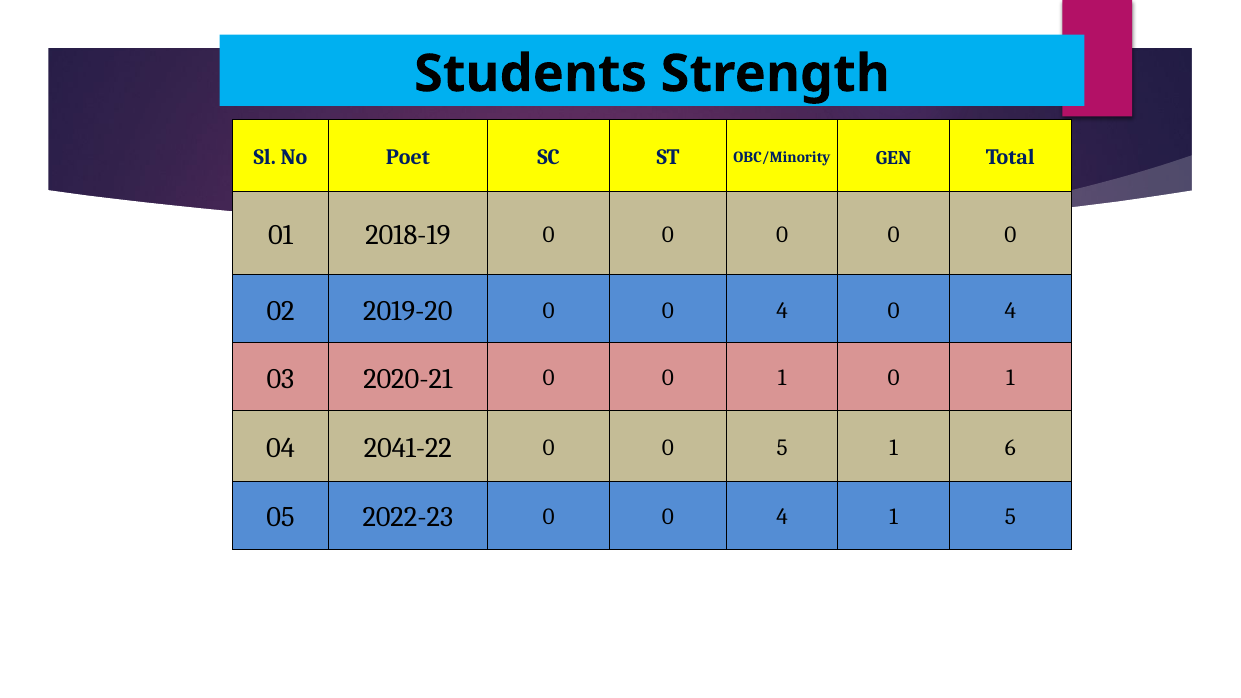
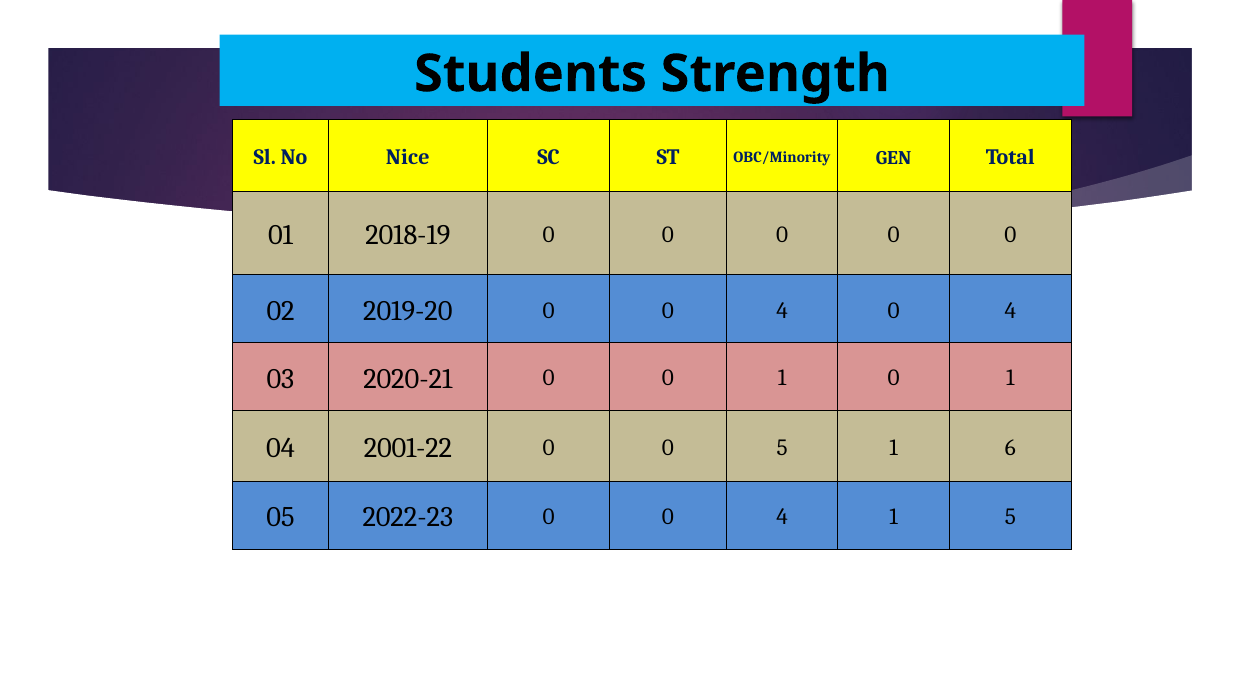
Poet: Poet -> Nice (408, 157)
2041-22: 2041-22 -> 2001-22 (408, 448)
